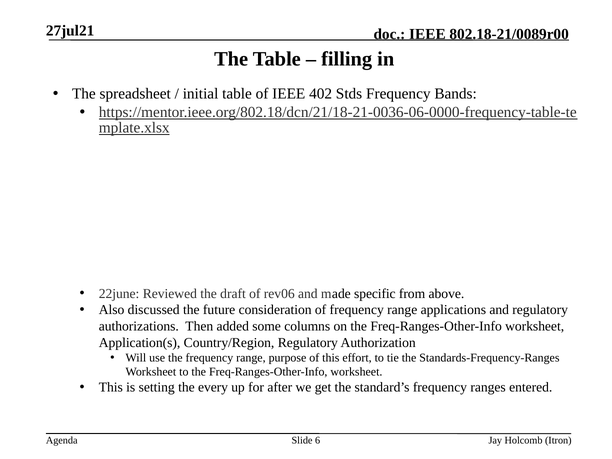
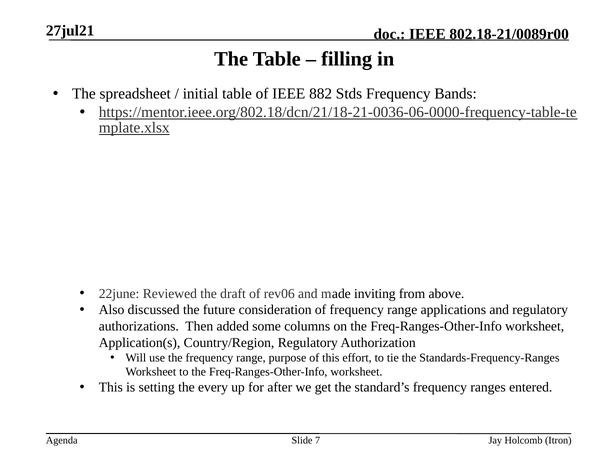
402: 402 -> 882 (321, 94)
specific: specific -> inviting (375, 294)
6: 6 -> 7 (318, 440)
